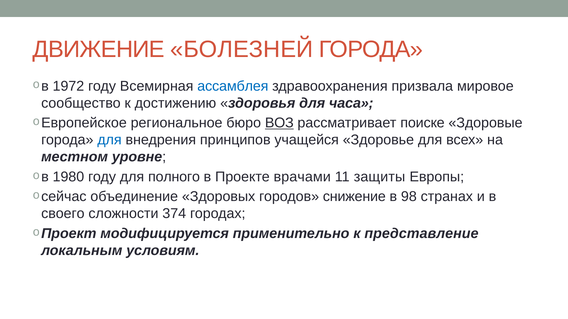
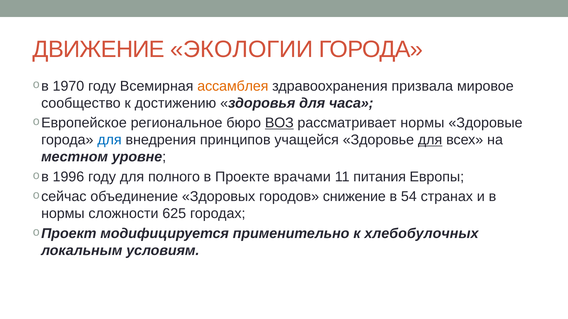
БОЛЕЗНЕЙ: БОЛЕЗНЕЙ -> ЭКОЛОГИИ (242, 50)
1972: 1972 -> 1970 (68, 86)
ассамблея colour: blue -> orange (233, 86)
рассматривает поиске: поиске -> нормы (422, 123)
для underline: none -> present (430, 140)
1980: 1980 -> 1996 (68, 177)
защиты: защиты -> питания (380, 177)
98: 98 -> 54 (409, 197)
своего: своего -> нормы (63, 214)
374: 374 -> 625 (174, 214)
представление: представление -> хлебобулочных (422, 234)
